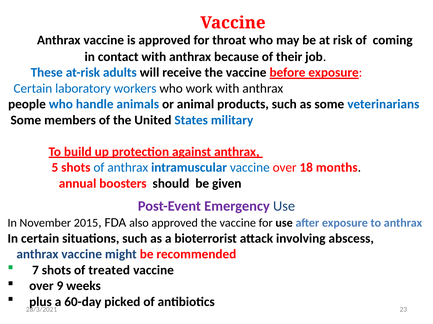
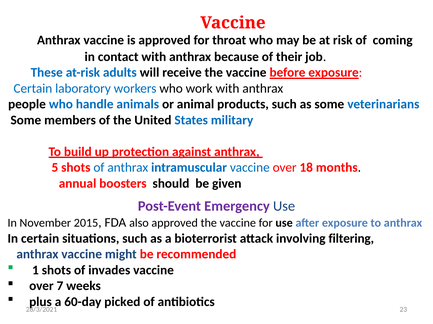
abscess: abscess -> filtering (351, 239)
7: 7 -> 1 (35, 271)
treated: treated -> invades (109, 271)
9: 9 -> 7 (60, 287)
